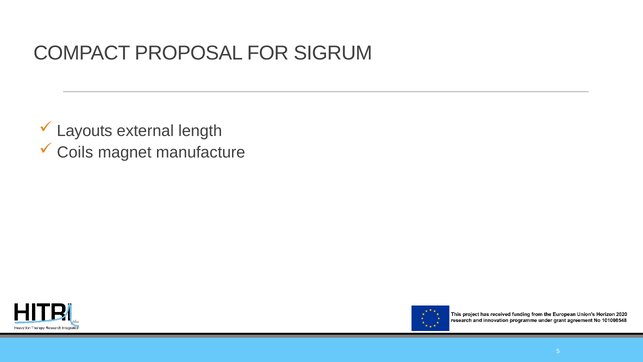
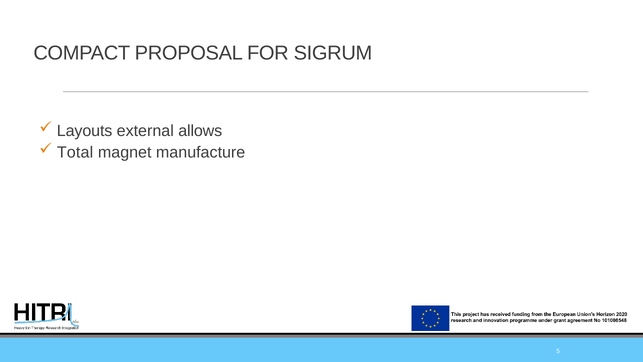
length: length -> allows (200, 131)
Coils: Coils -> Total (75, 152)
